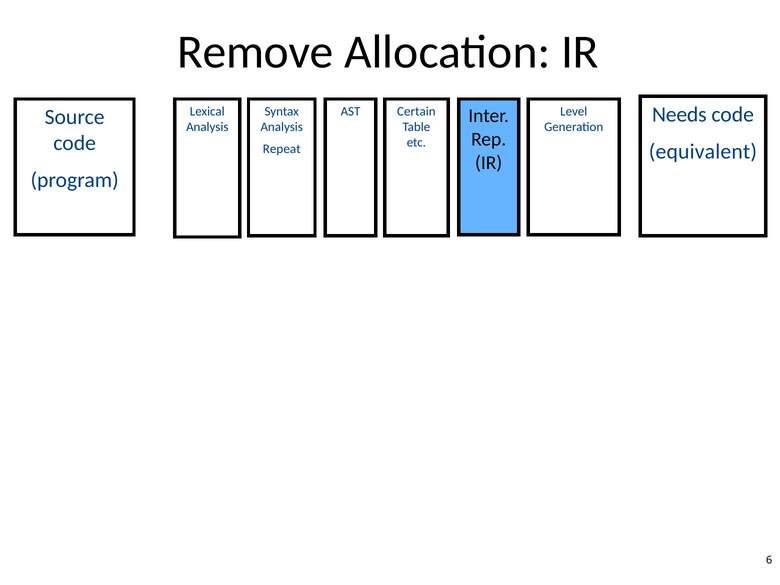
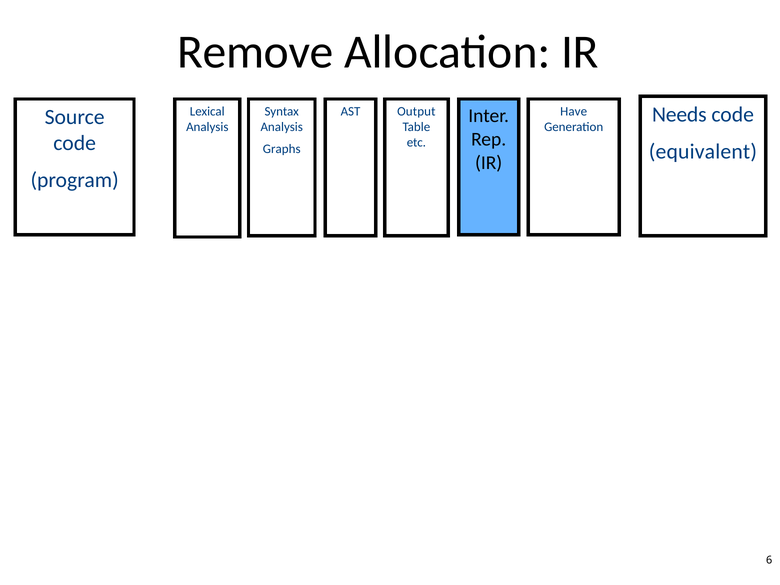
Certain: Certain -> Output (416, 111)
Level: Level -> Have (574, 111)
Repeat: Repeat -> Graphs (282, 149)
